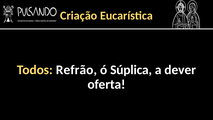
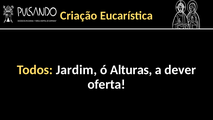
Refrão: Refrão -> Jardim (76, 70)
Súplica: Súplica -> Alturas (131, 70)
